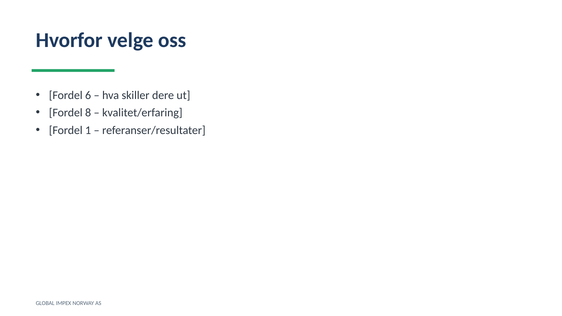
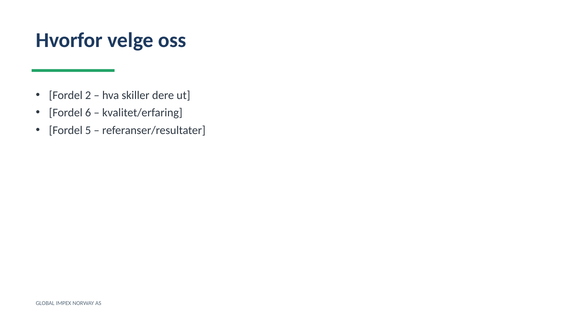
6: 6 -> 2 (88, 95)
8: 8 -> 6 (88, 113)
1: 1 -> 5 (88, 130)
